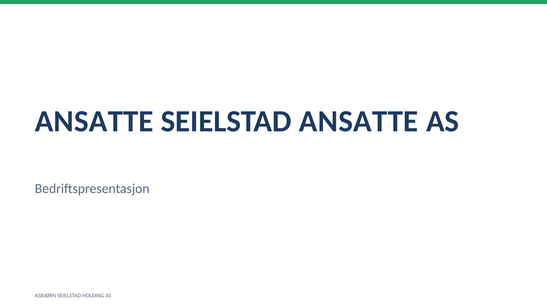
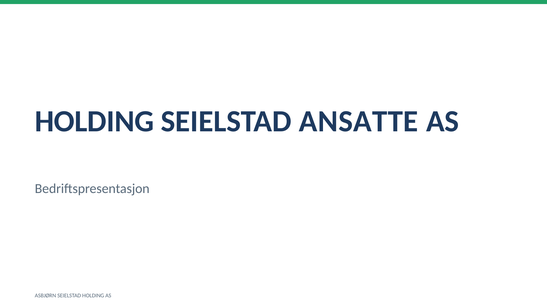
ANSATTE: ANSATTE -> HOLDING (94, 121)
